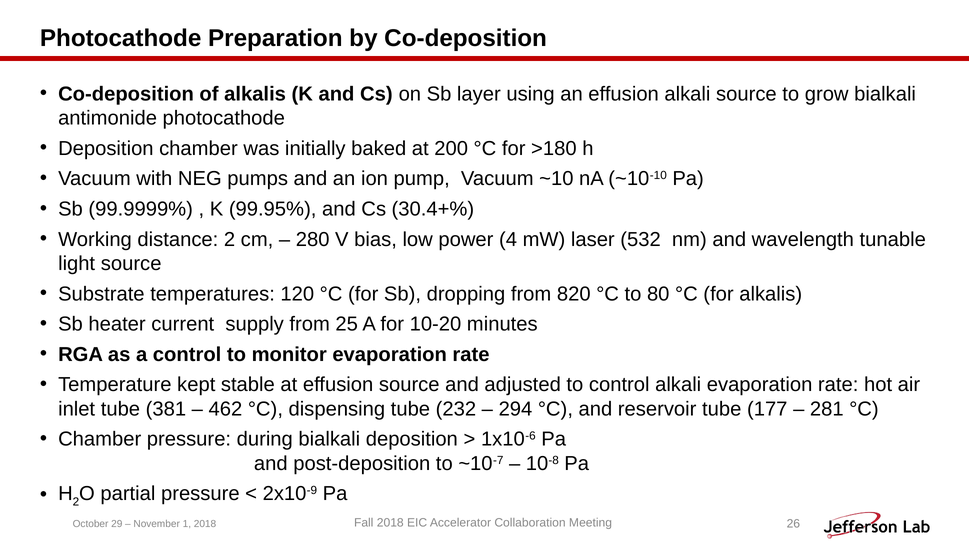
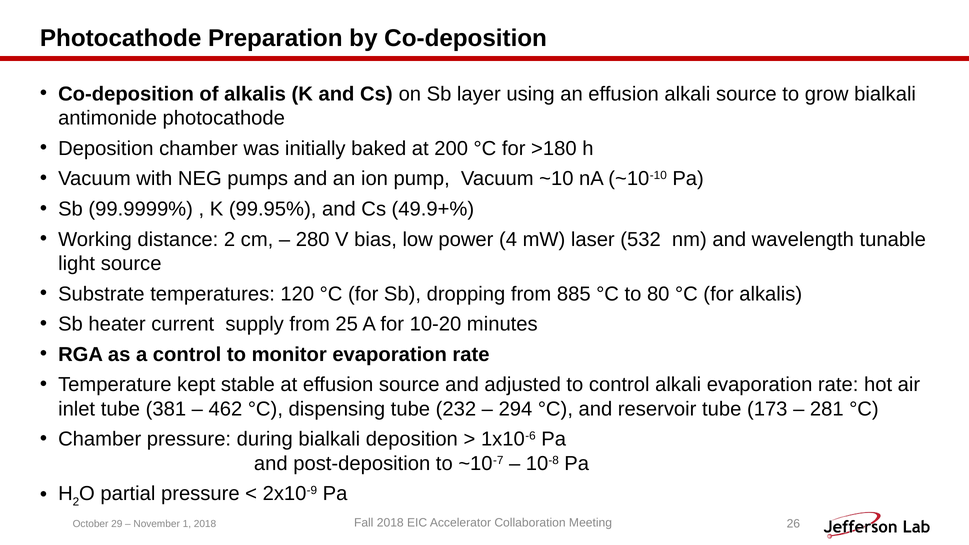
30.4+%: 30.4+% -> 49.9+% (433, 209)
820: 820 -> 885 (574, 294)
177: 177 -> 173 (767, 409)
